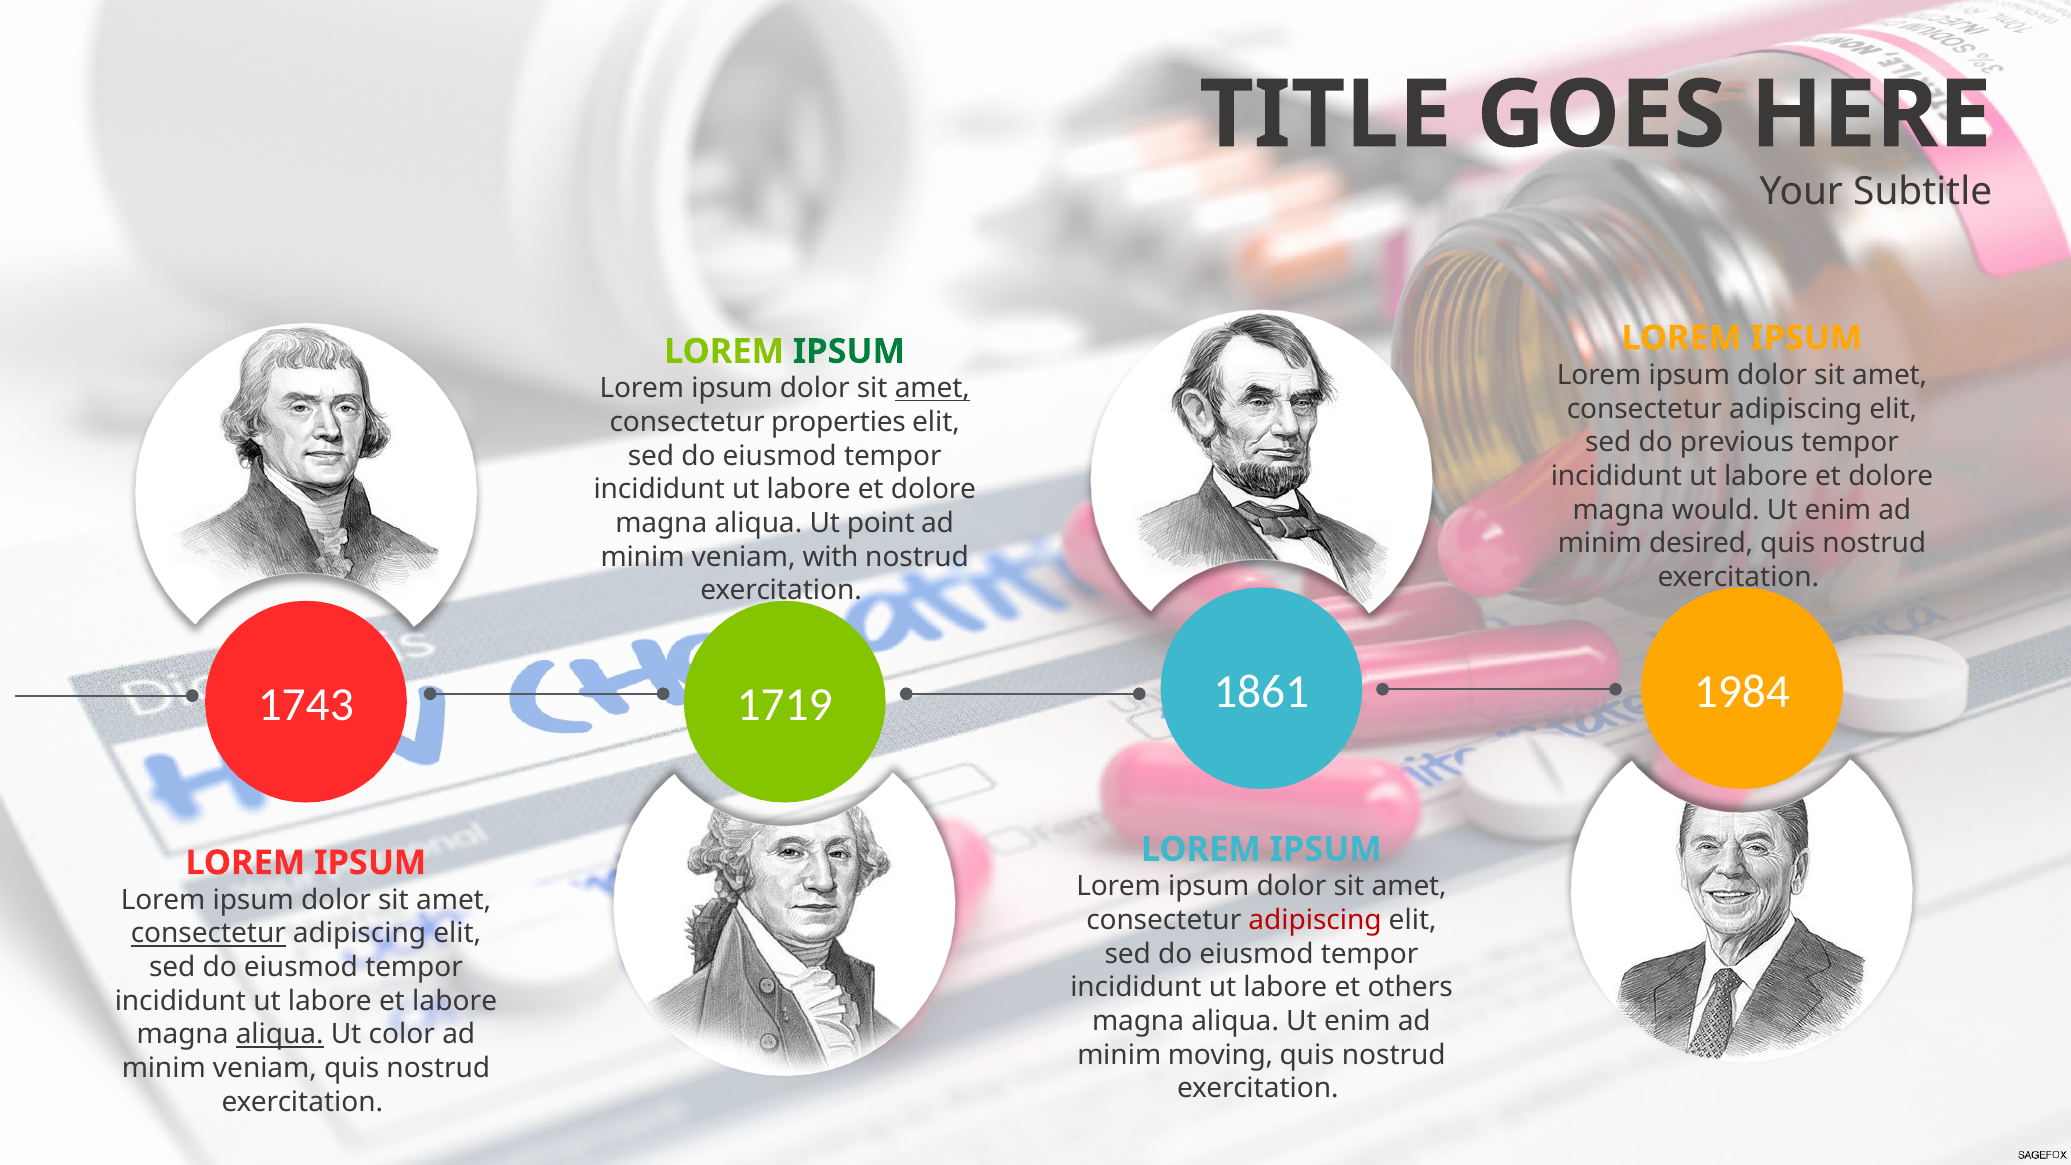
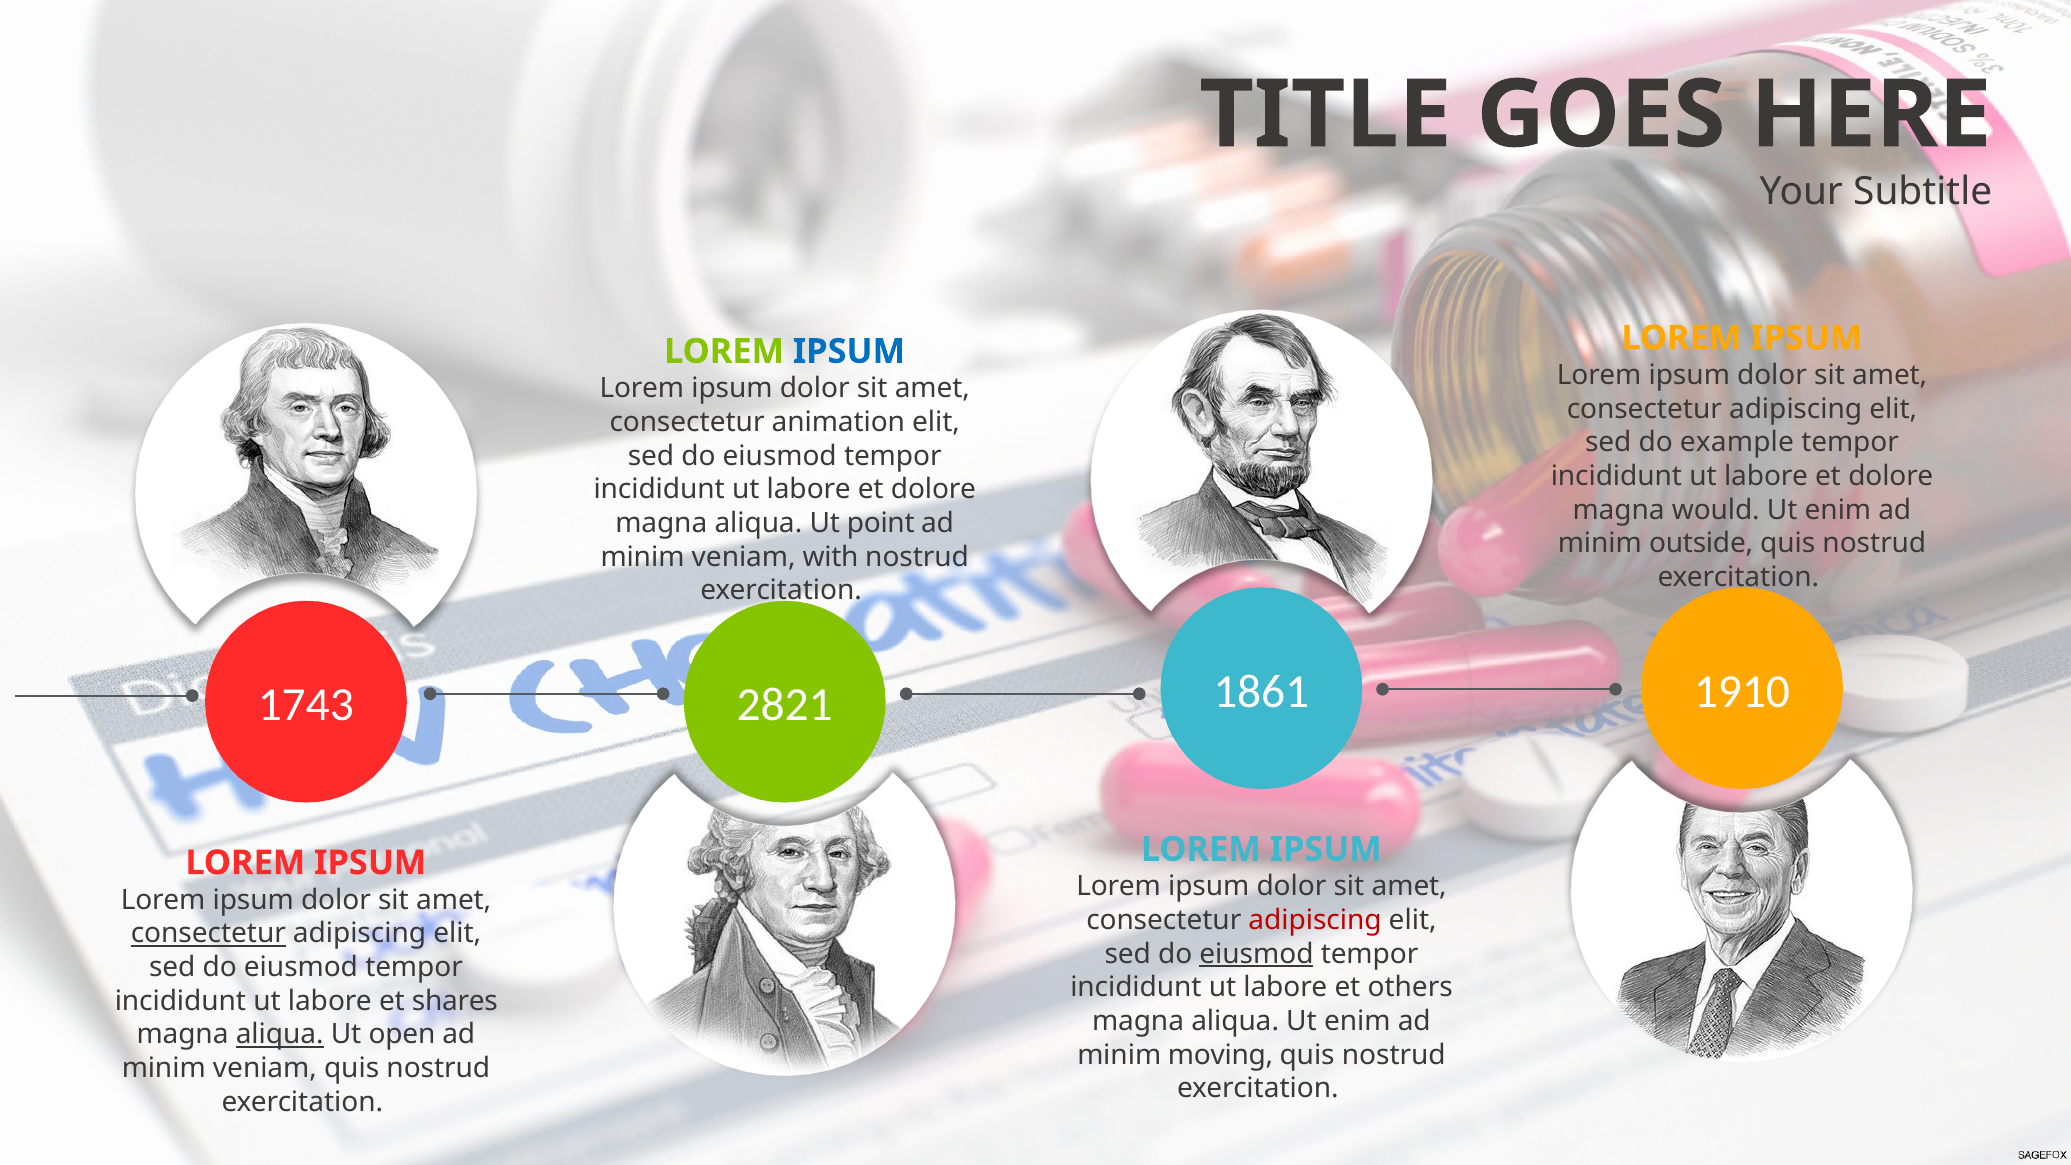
IPSUM colour: green -> blue (849, 351)
amet underline: present -> none (932, 389)
properties: properties -> animation (838, 422)
previous: previous -> example (1737, 443)
desired: desired -> outside (1701, 544)
1984: 1984 -> 1910 (1742, 692)
1719: 1719 -> 2821 (785, 705)
eiusmod underline: none -> present (1256, 954)
et labore: labore -> shares (455, 1001)
color: color -> open (402, 1035)
